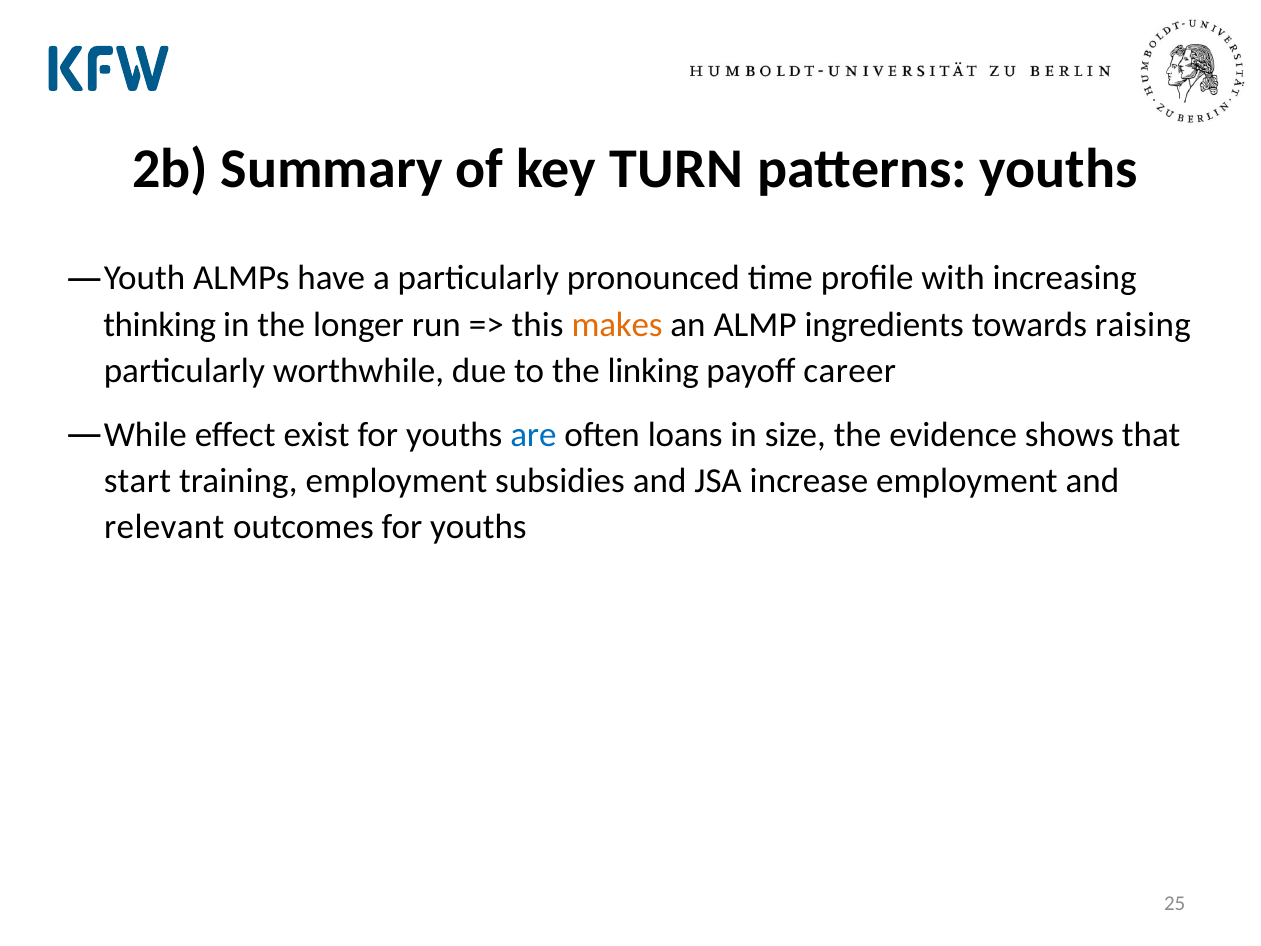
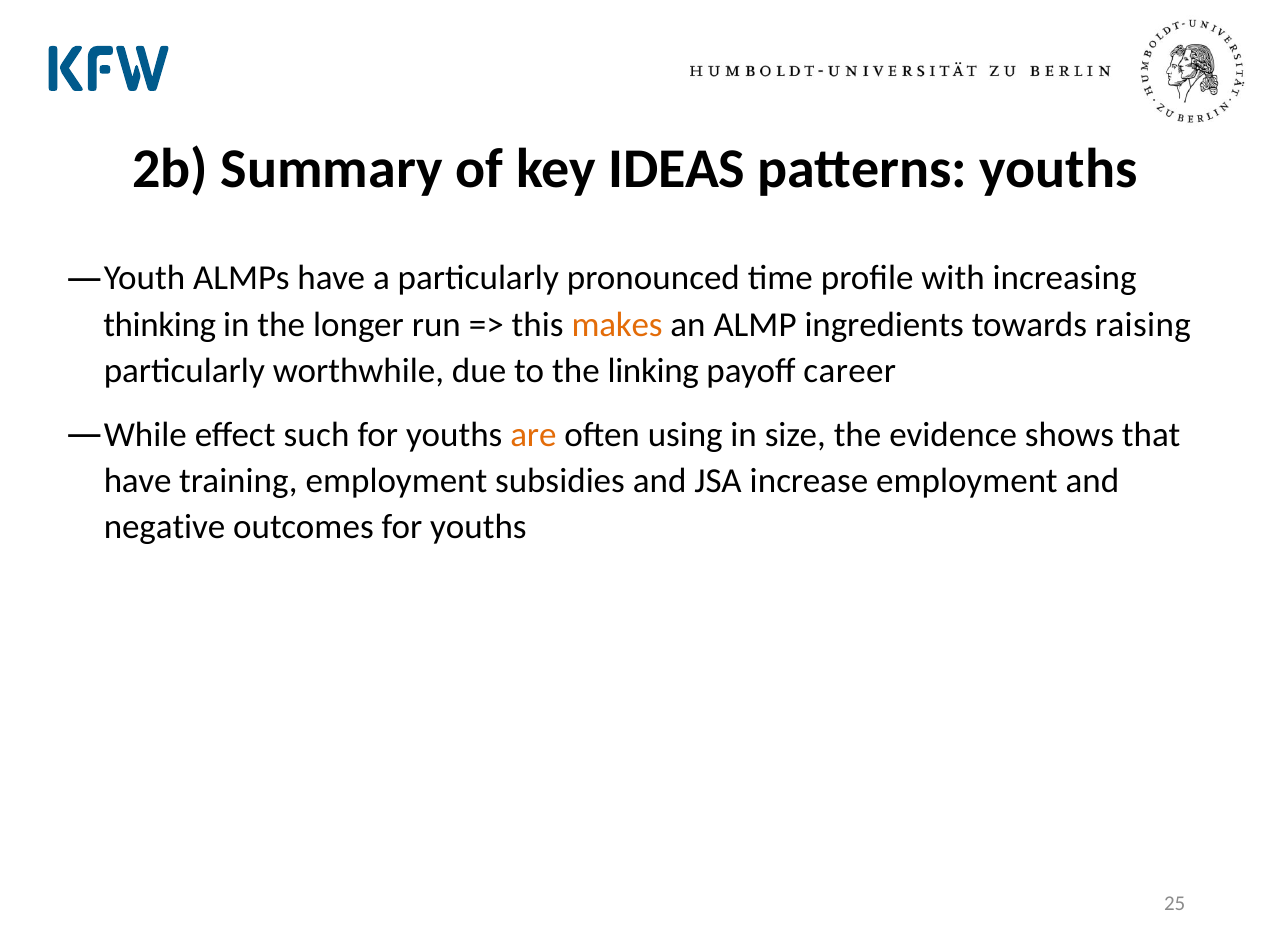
TURN: TURN -> IDEAS (677, 169)
exist: exist -> such (317, 434)
are colour: blue -> orange (533, 434)
loans: loans -> using (685, 434)
start: start -> have (138, 481)
relevant: relevant -> negative (165, 527)
